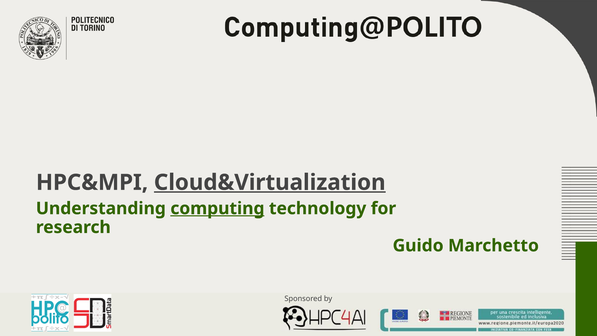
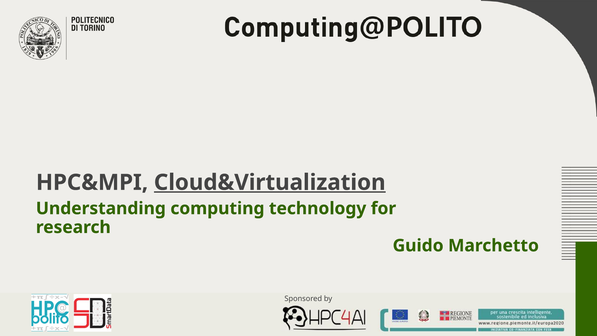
computing underline: present -> none (217, 208)
